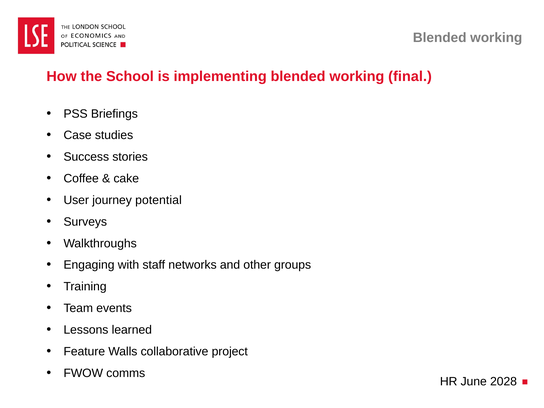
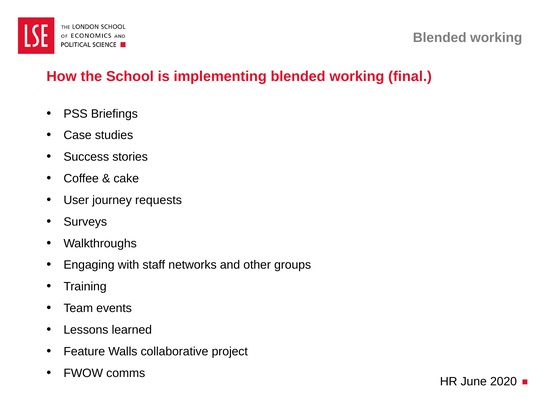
potential: potential -> requests (159, 200)
2028: 2028 -> 2020 (504, 382)
